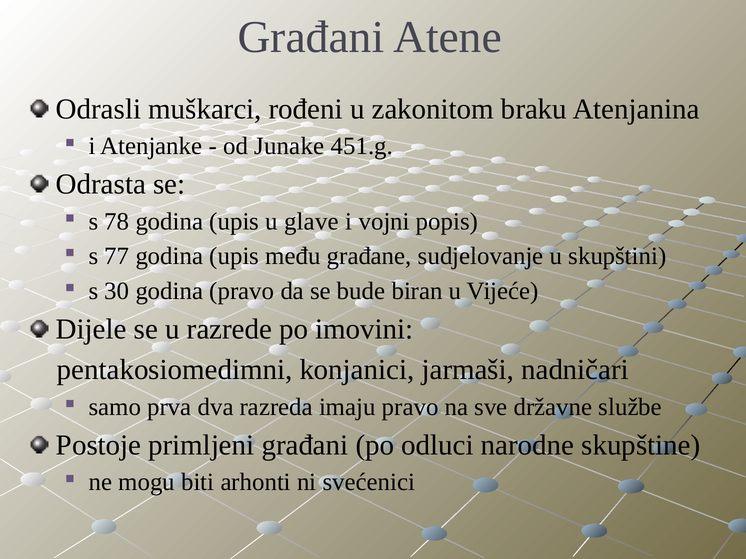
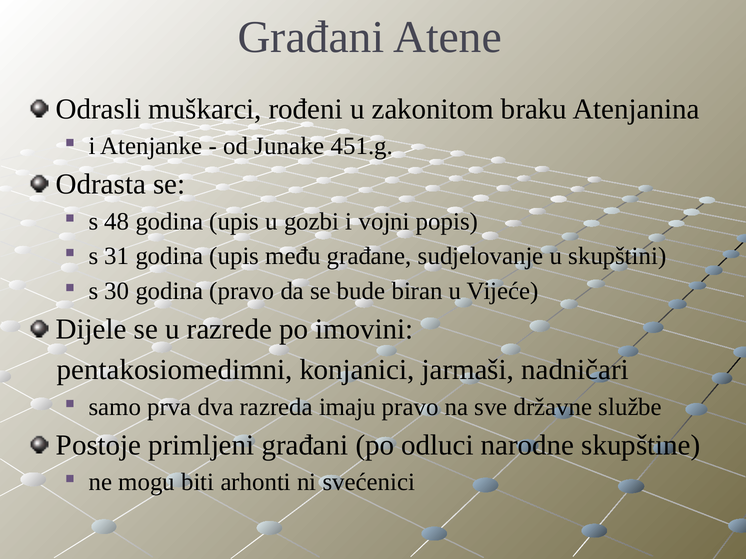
78: 78 -> 48 (117, 222)
glave: glave -> gozbi (312, 222)
77: 77 -> 31 (117, 256)
